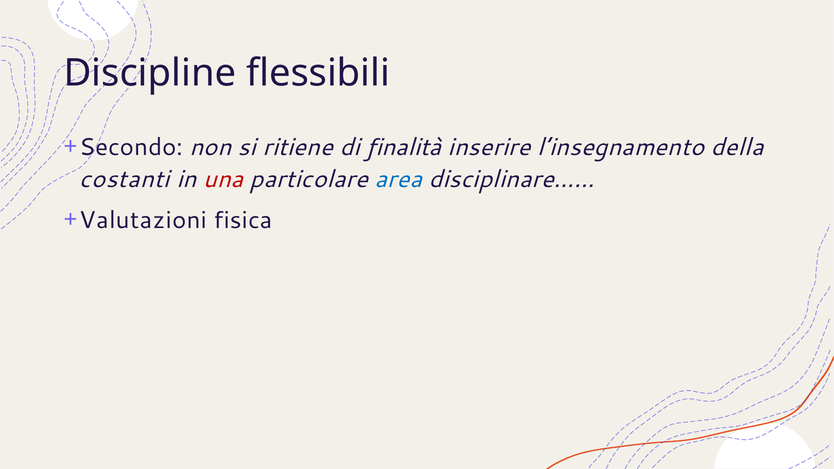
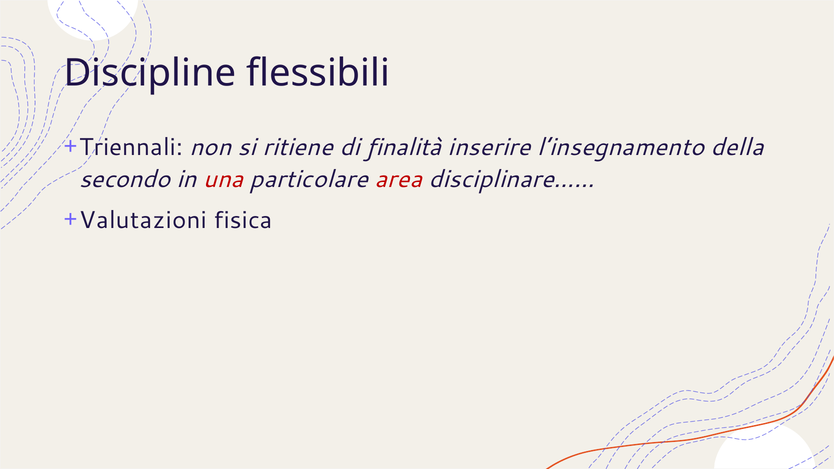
Secondo: Secondo -> Triennali (131, 147)
costanti: costanti -> secondo (125, 179)
area colour: blue -> red (398, 179)
